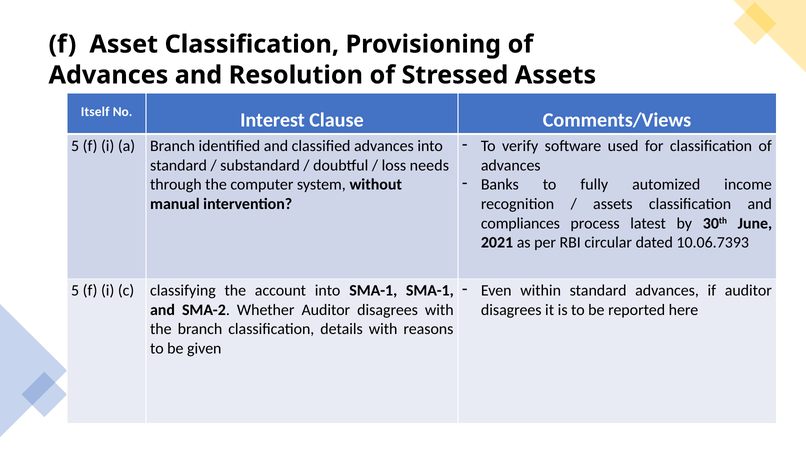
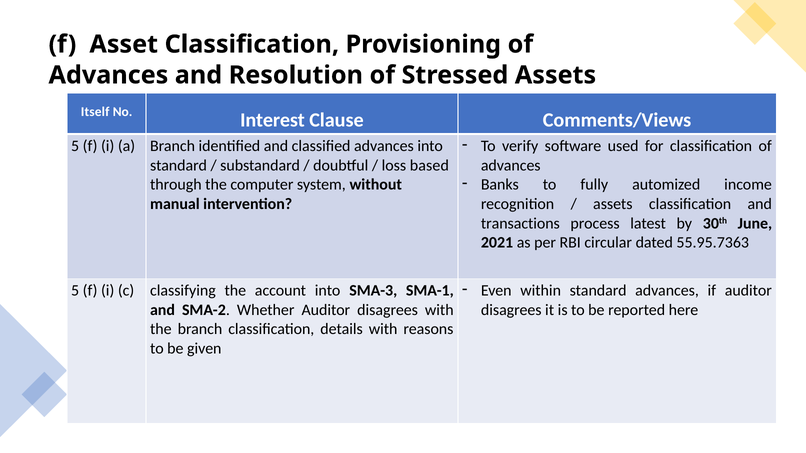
needs: needs -> based (429, 165)
compliances: compliances -> transactions (520, 223)
10.06.7393: 10.06.7393 -> 55.95.7363 (713, 243)
into SMA-1: SMA-1 -> SMA-3 (373, 291)
